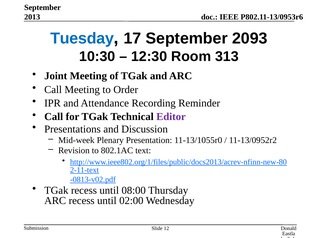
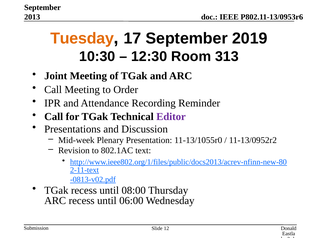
Tuesday colour: blue -> orange (82, 38)
2093: 2093 -> 2019 (250, 38)
02:00: 02:00 -> 06:00 (131, 201)
